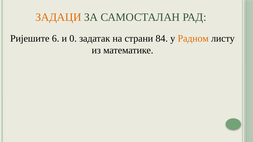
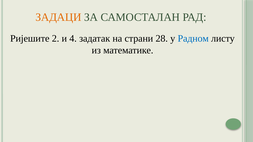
6: 6 -> 2 (56, 39)
0: 0 -> 4 (73, 39)
84: 84 -> 28 (162, 39)
Радном colour: orange -> blue (193, 39)
